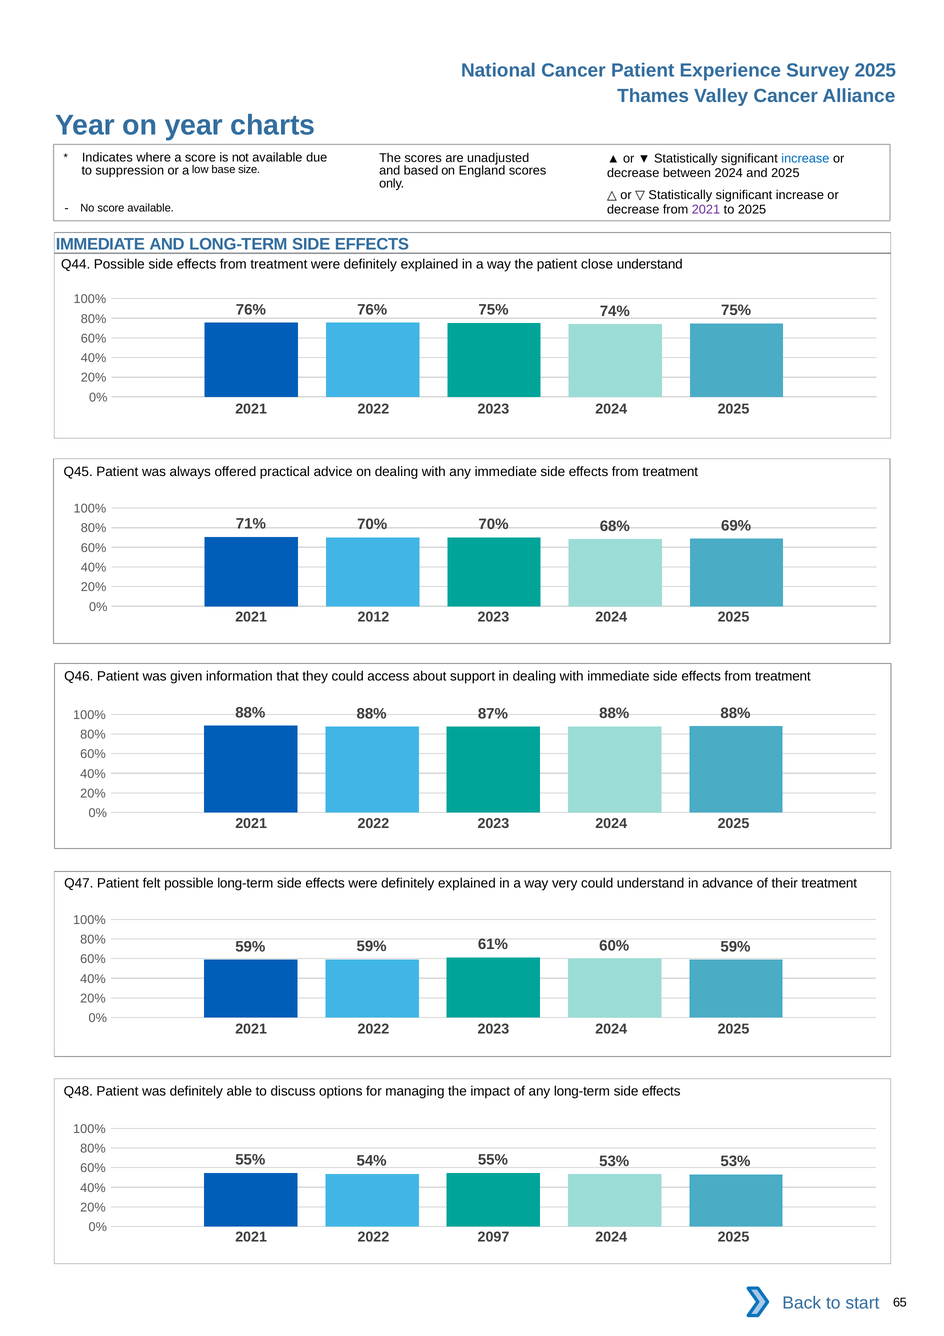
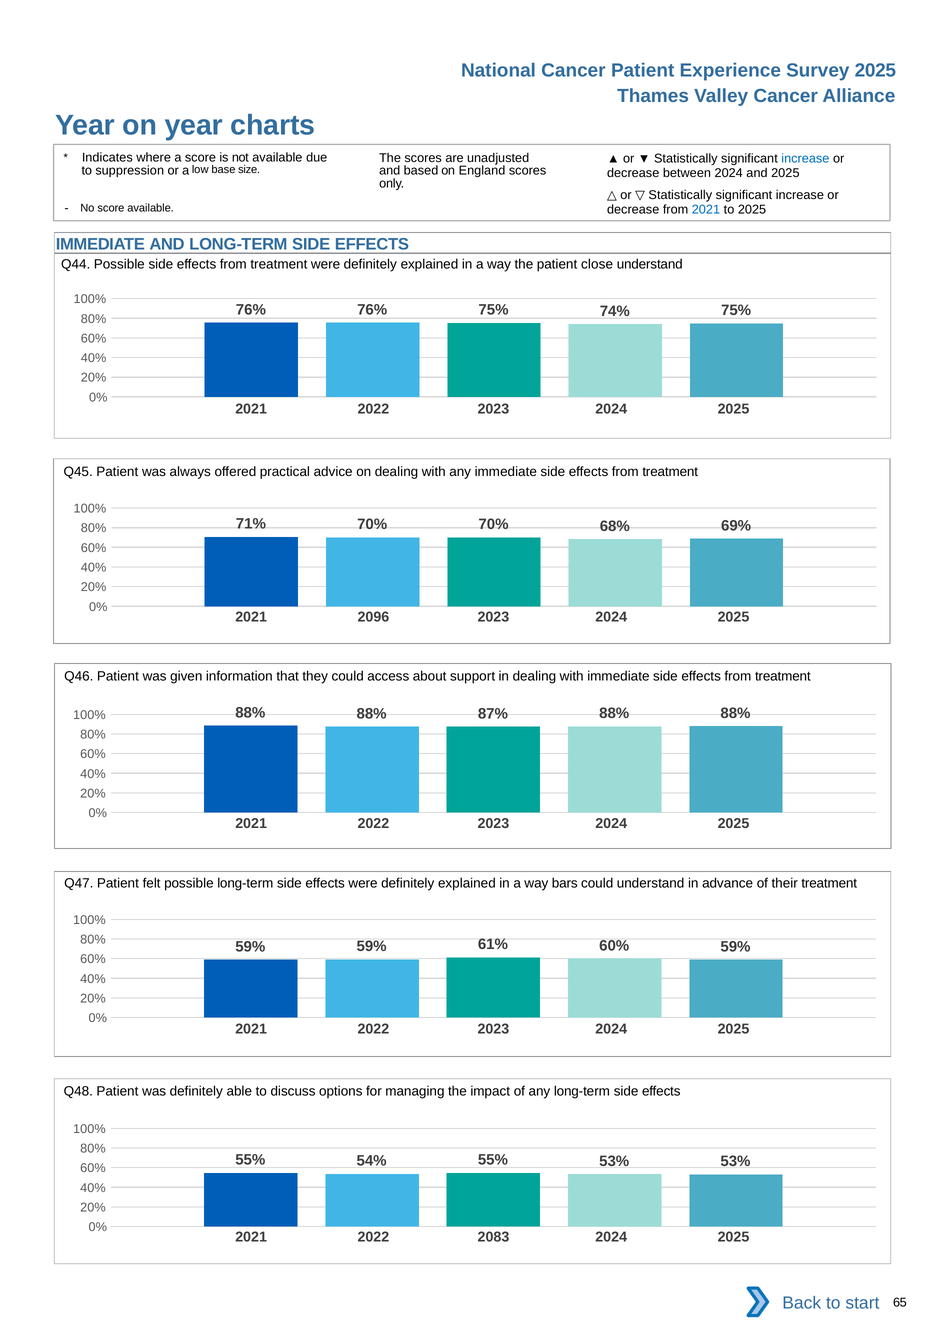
2021 colour: purple -> blue (706, 210)
2012: 2012 -> 2096 (373, 617)
very: very -> bars (565, 883)
2097: 2097 -> 2083 (493, 1237)
